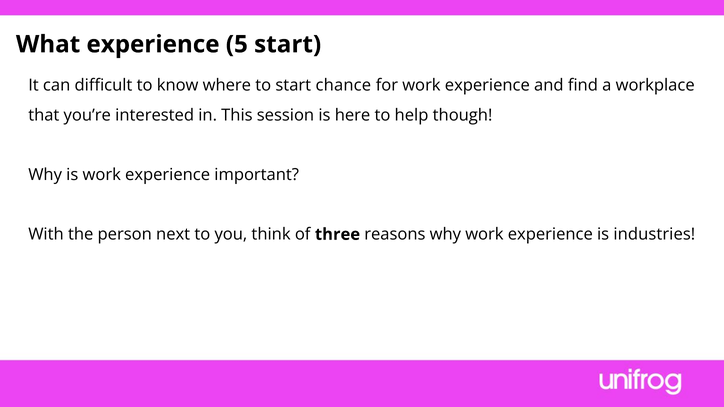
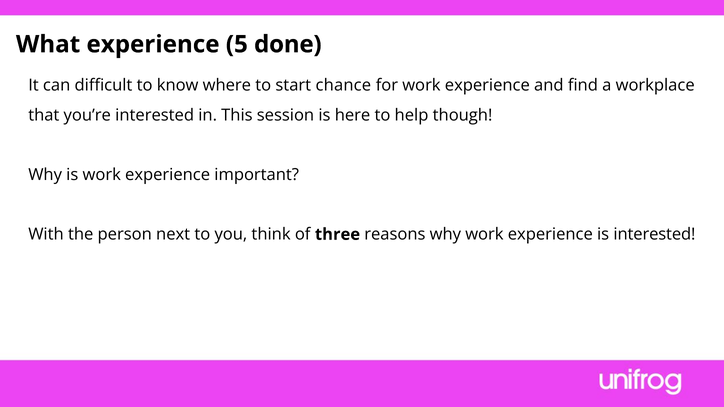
5 start: start -> done (288, 44)
is industries: industries -> interested (654, 235)
